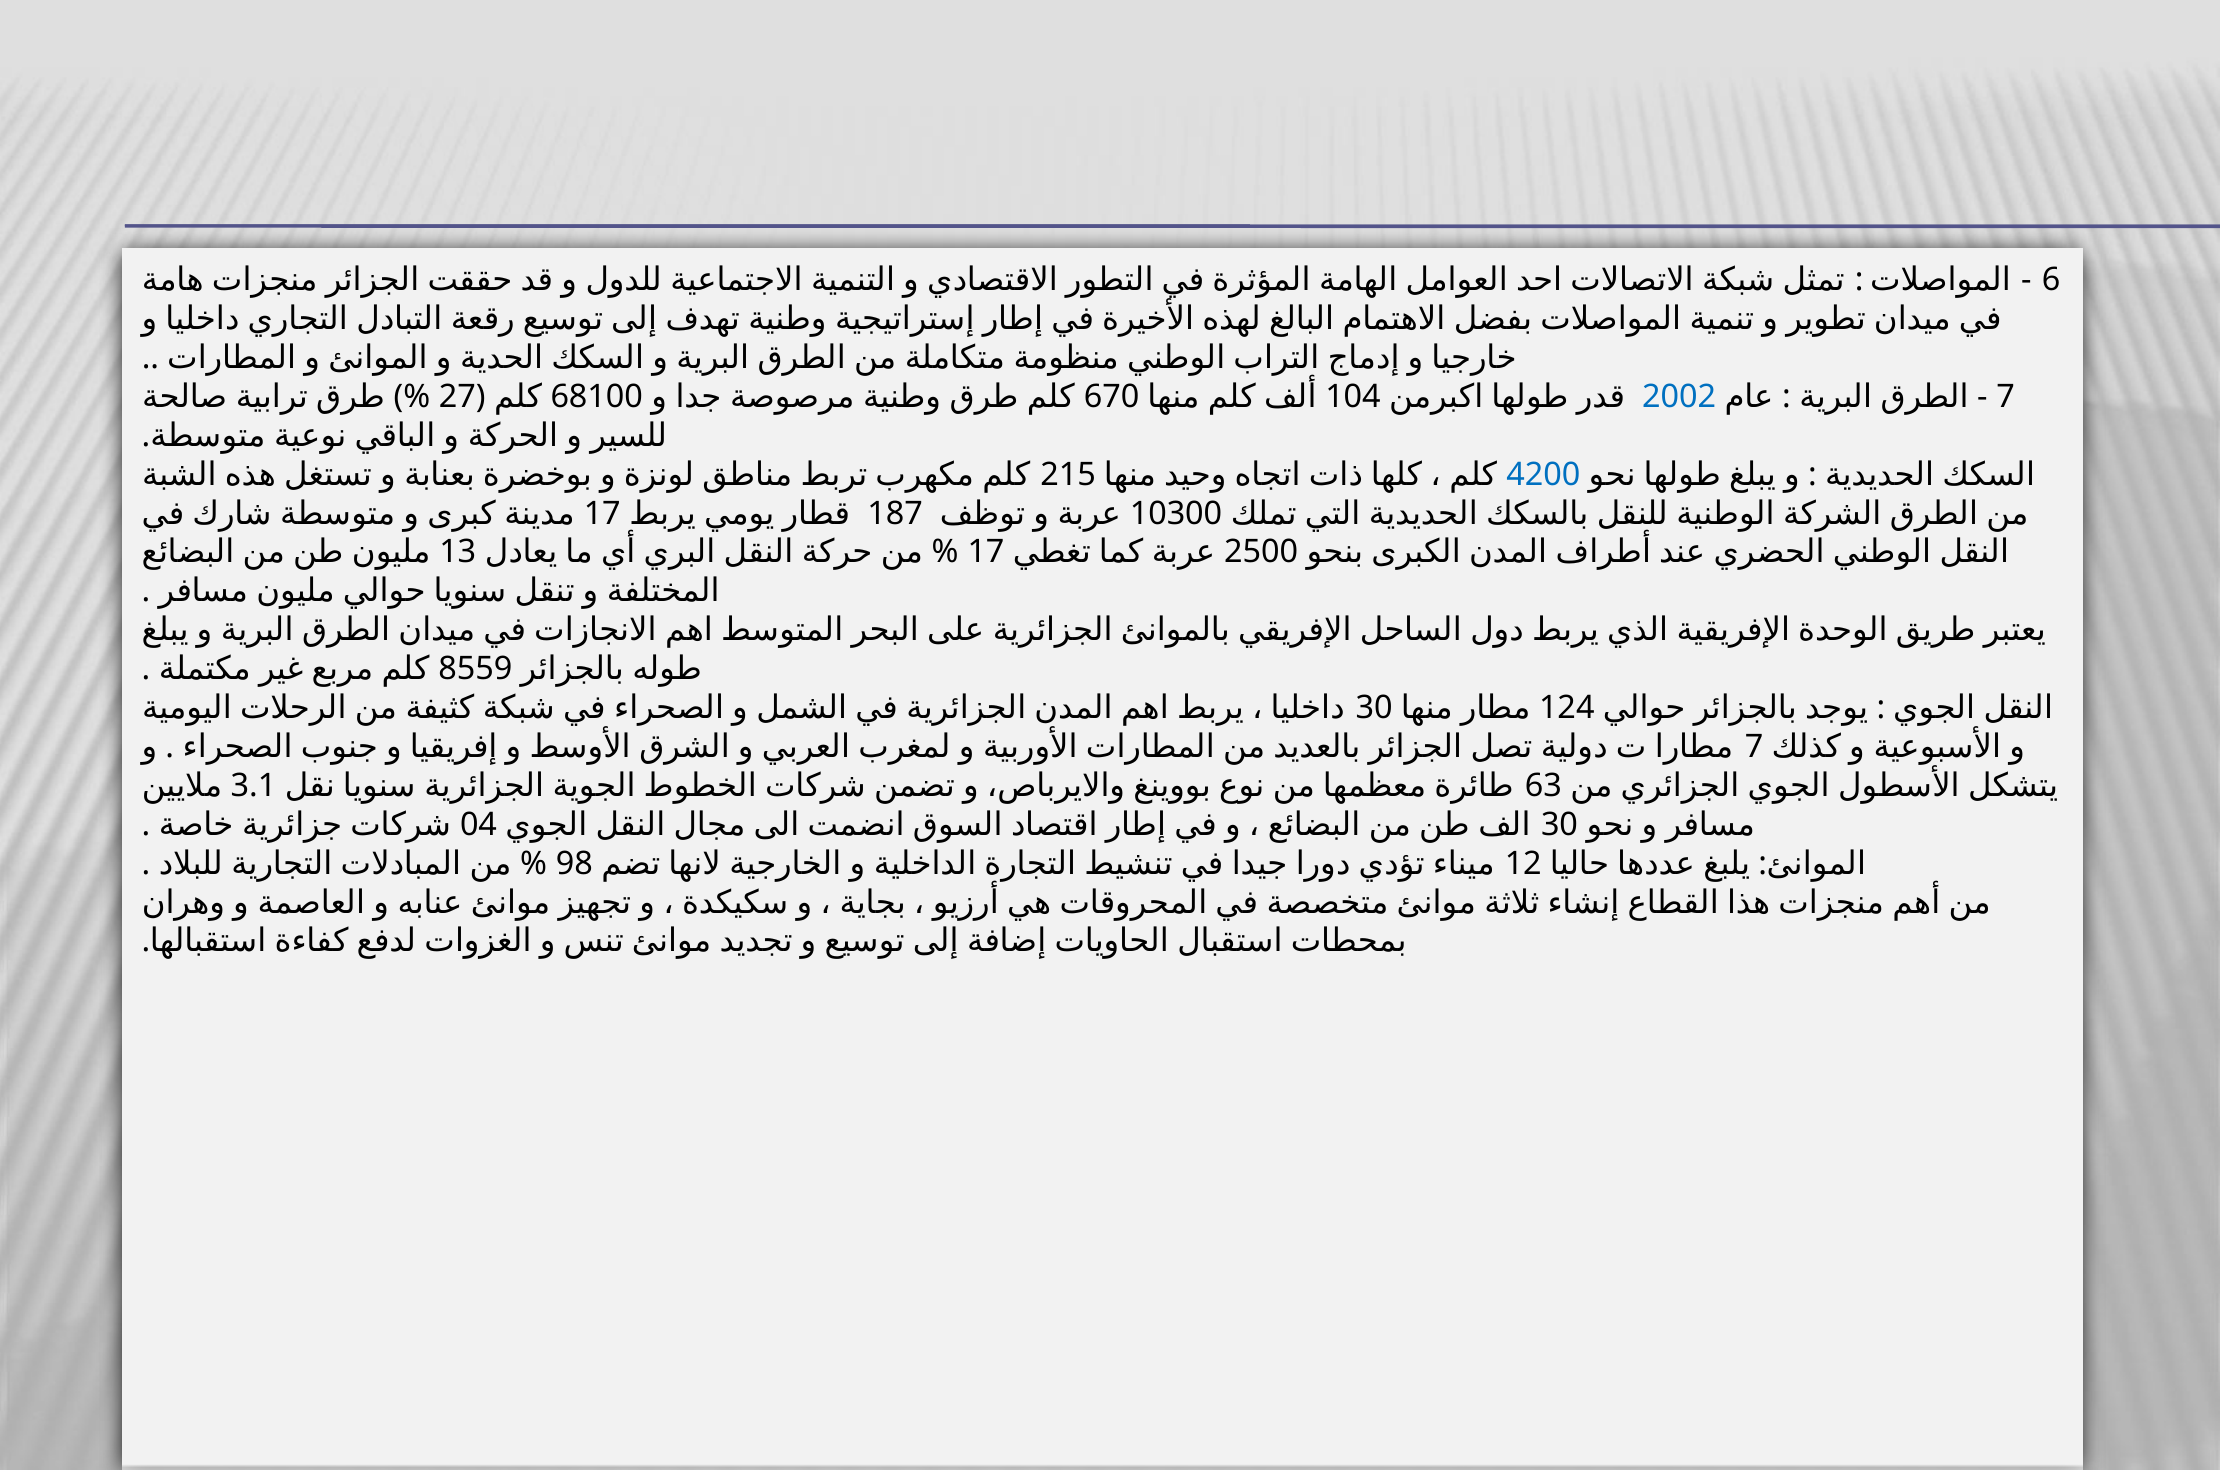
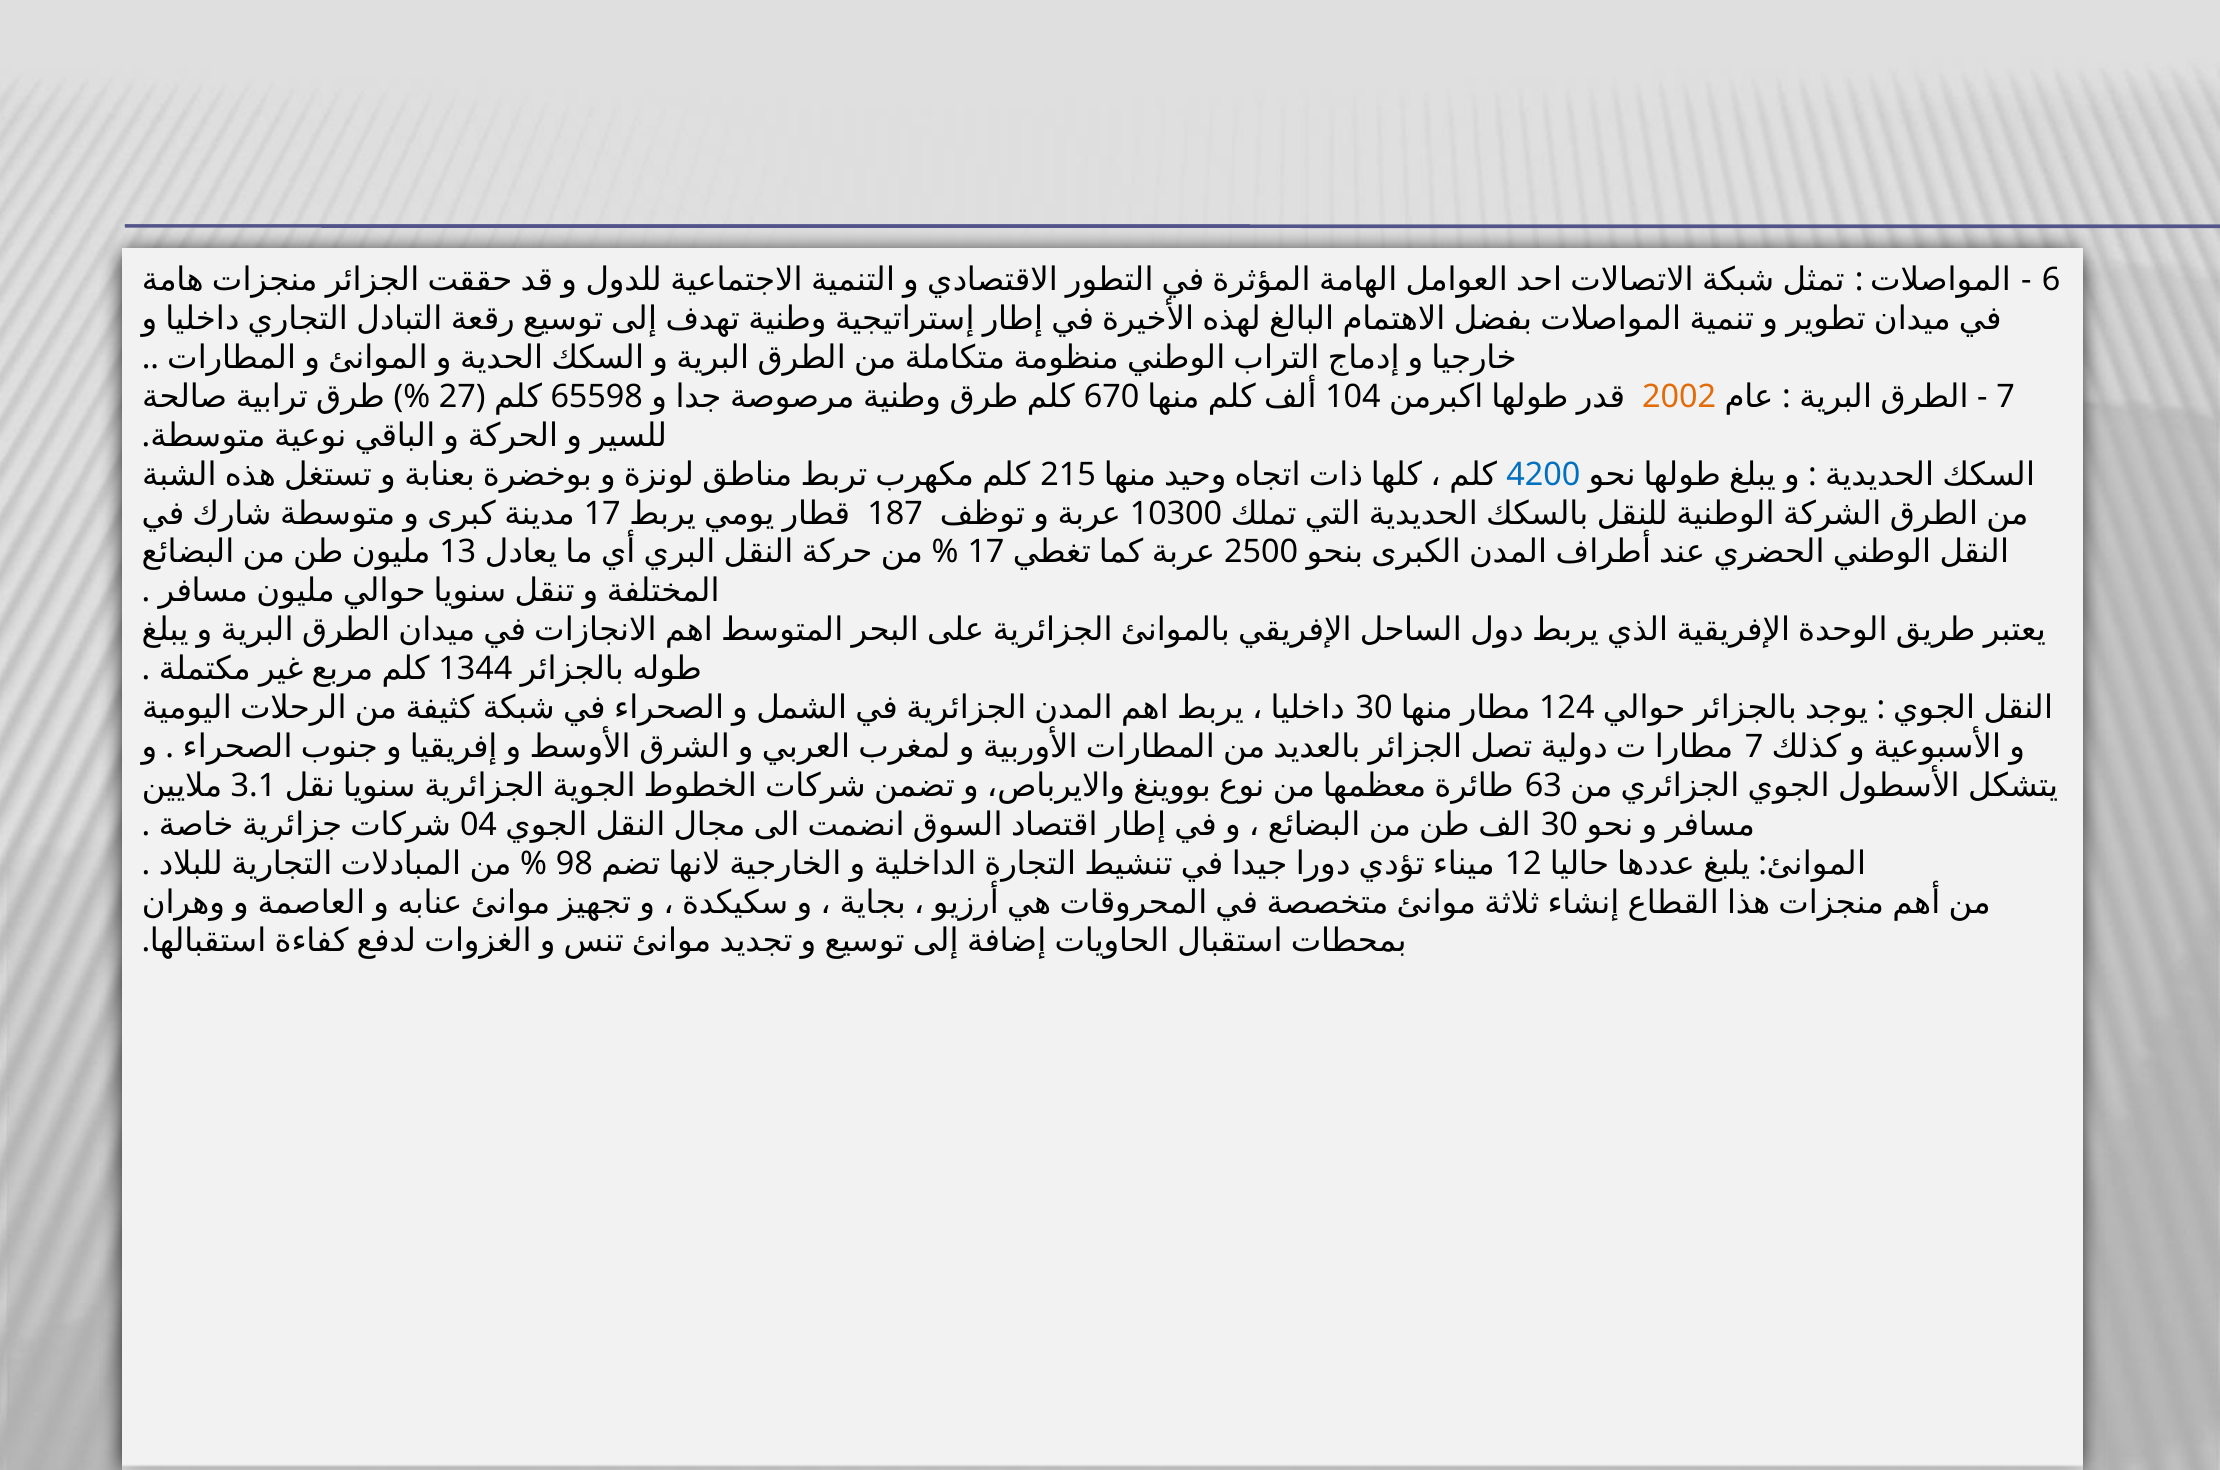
68100: 68100 -> 65598 (597, 397)
2002 colour: blue -> orange (1679, 397)
8559: 8559 -> 1344 (475, 669)
